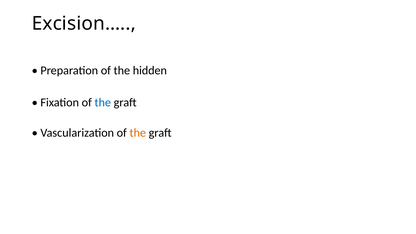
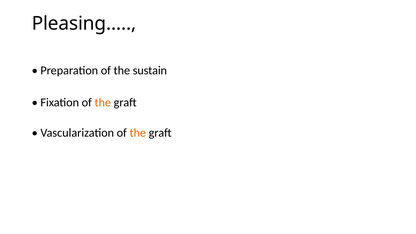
Excision…: Excision… -> Pleasing… (84, 24)
hidden: hidden -> sustain (150, 70)
the colour: blue -> orange (103, 102)
